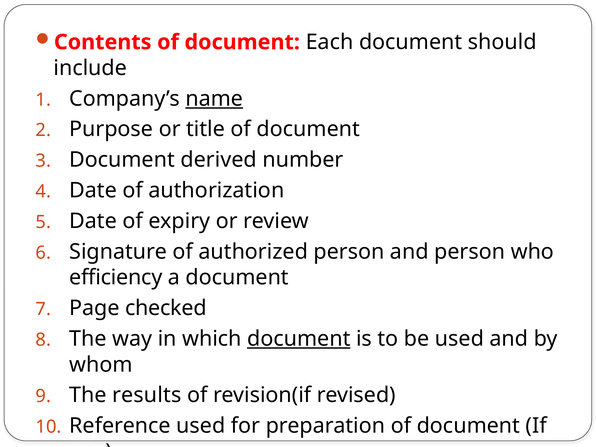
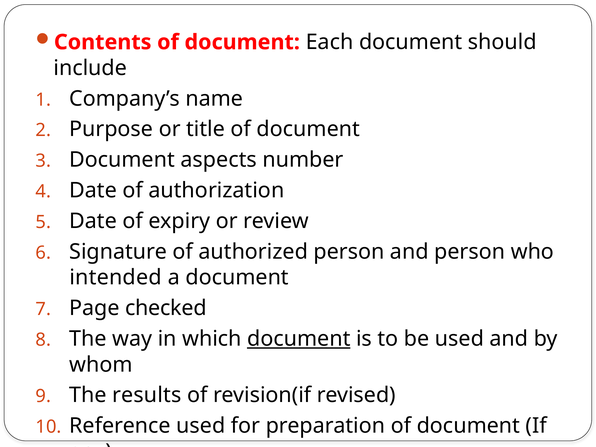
name underline: present -> none (214, 99)
derived: derived -> aspects (219, 160)
efficiency: efficiency -> intended (116, 278)
